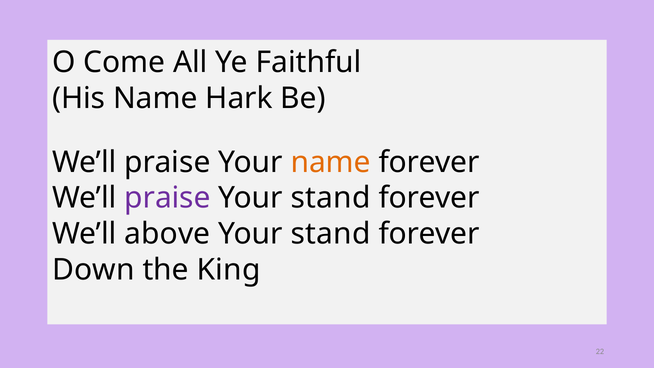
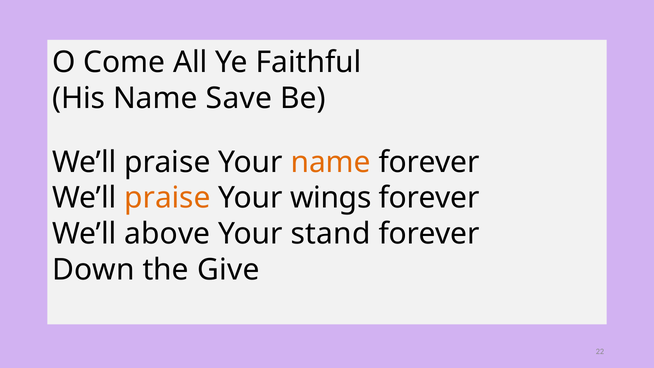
Hark: Hark -> Save (239, 98)
praise colour: purple -> orange (168, 198)
stand: stand -> wings (331, 198)
King: King -> Give (228, 270)
